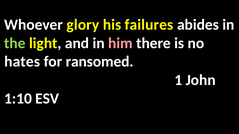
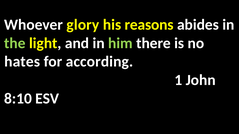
failures: failures -> reasons (149, 25)
him colour: pink -> light green (120, 43)
ransomed: ransomed -> according (100, 62)
1:10: 1:10 -> 8:10 (18, 99)
